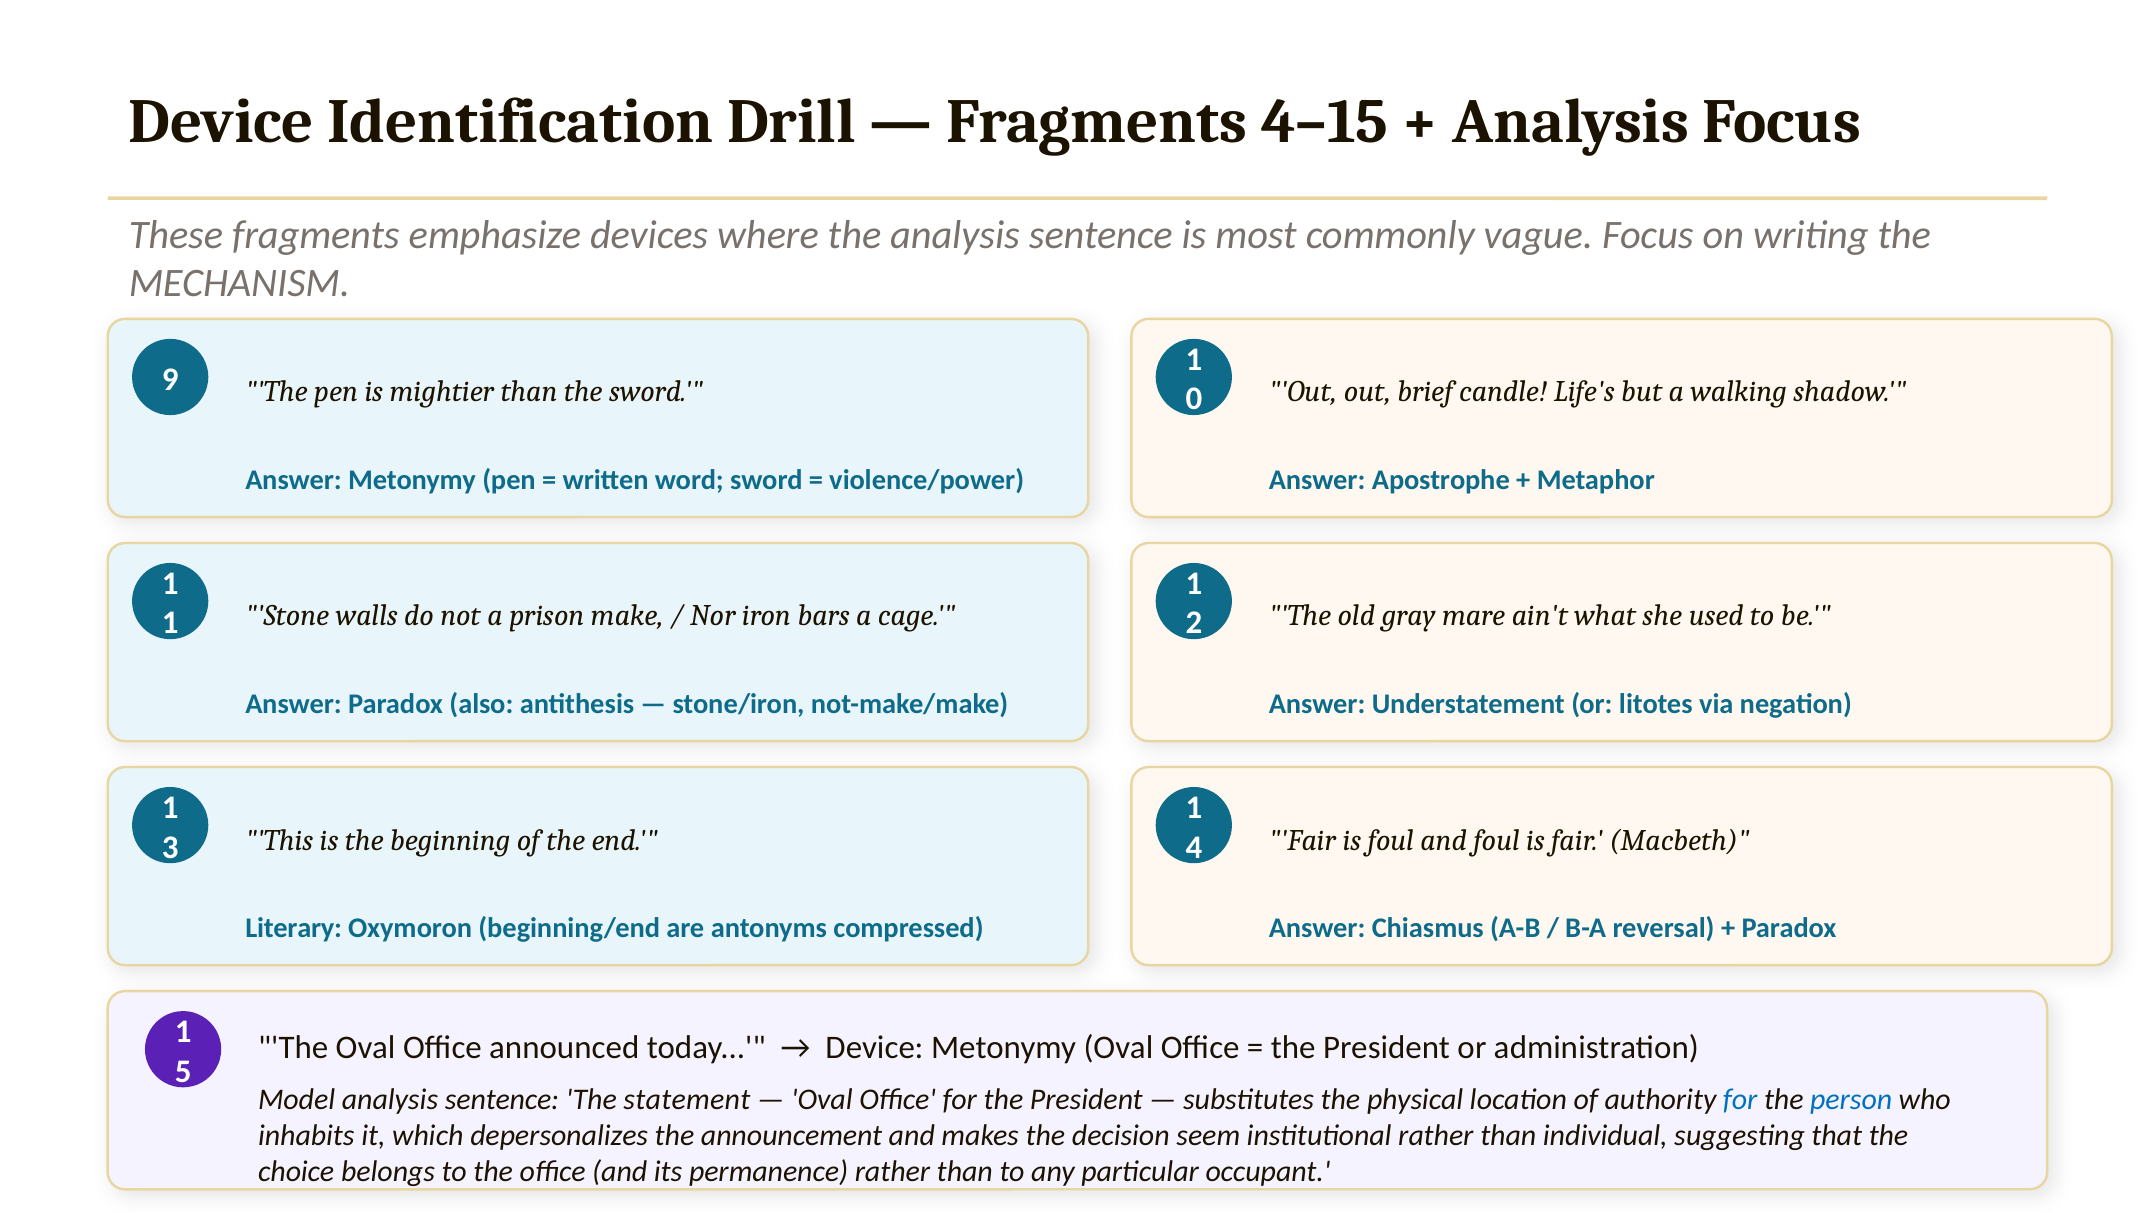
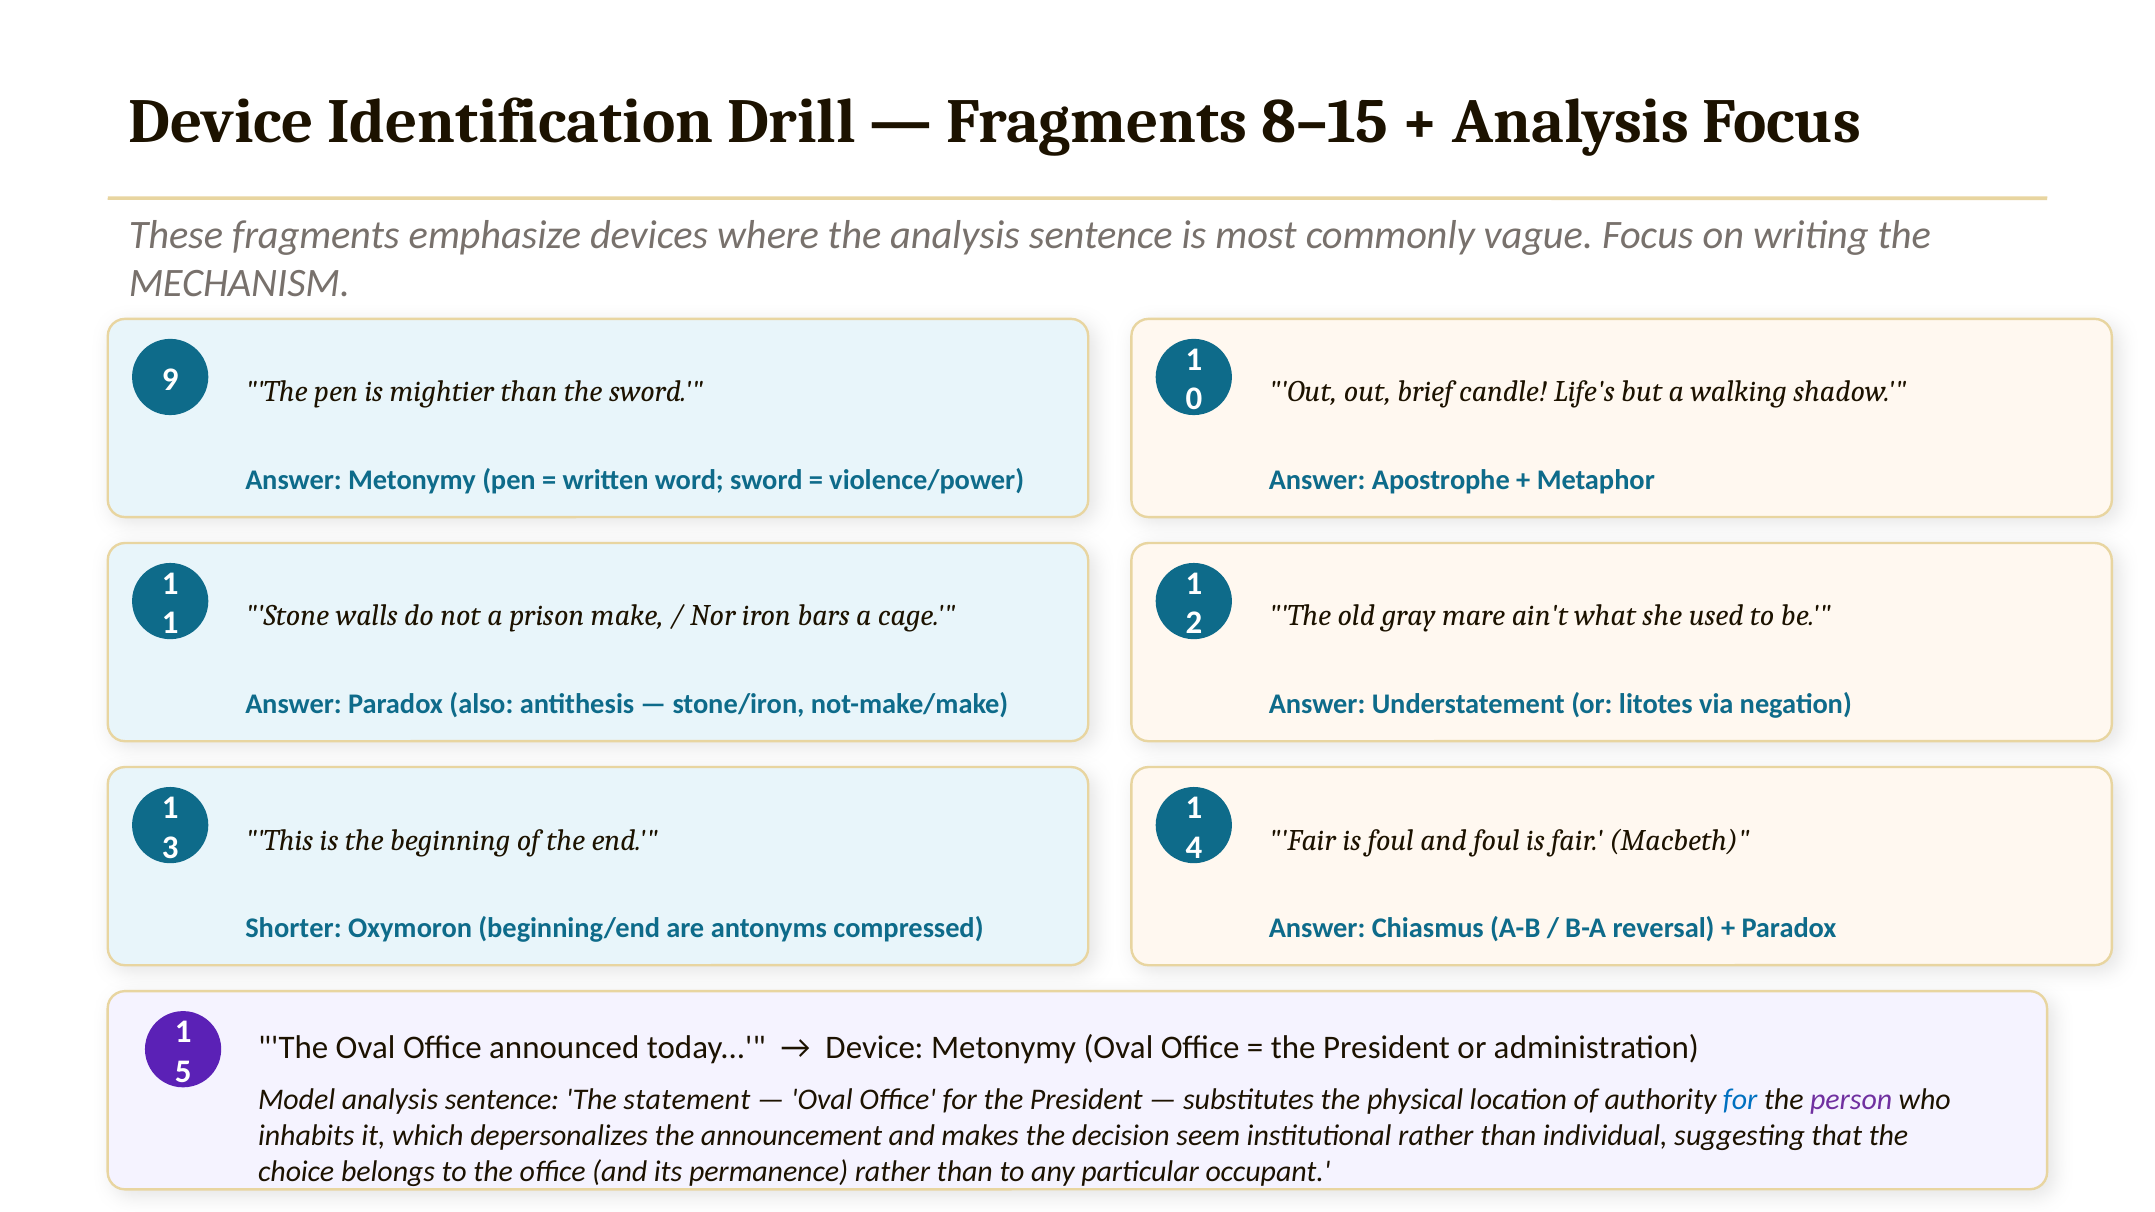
4–15: 4–15 -> 8–15 (1325, 122)
Literary: Literary -> Shorter (293, 929)
person colour: blue -> purple (1851, 1100)
